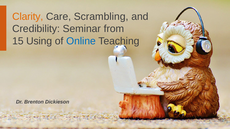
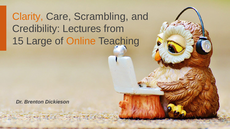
Seminar: Seminar -> Lectures (82, 29)
Using: Using -> Large (39, 41)
Online colour: blue -> orange (81, 41)
